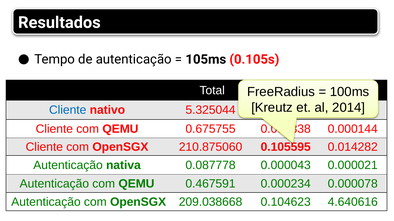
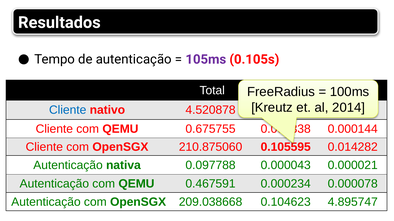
105ms colour: black -> purple (206, 59)
5.325044: 5.325044 -> 4.520878 (211, 110)
0.087778: 0.087778 -> 0.097788 (211, 166)
4.640616: 4.640616 -> 4.895747 (353, 202)
